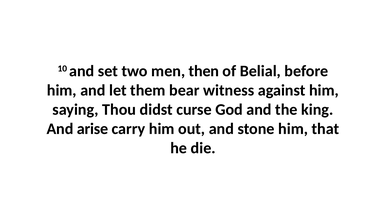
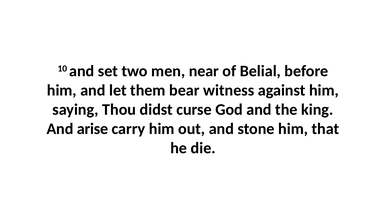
then: then -> near (204, 71)
